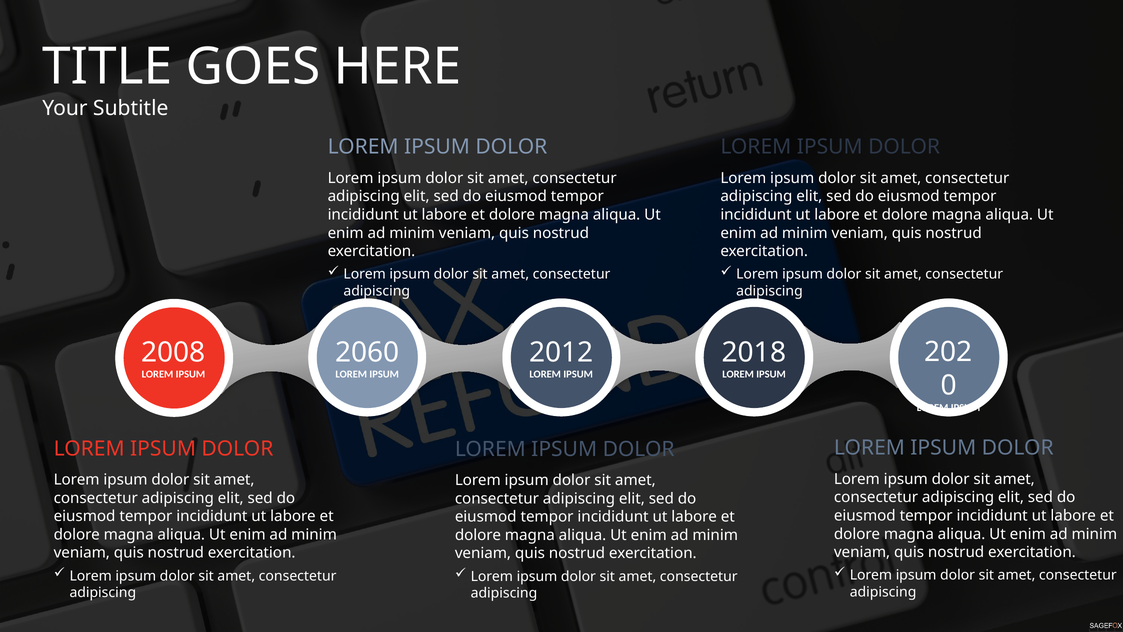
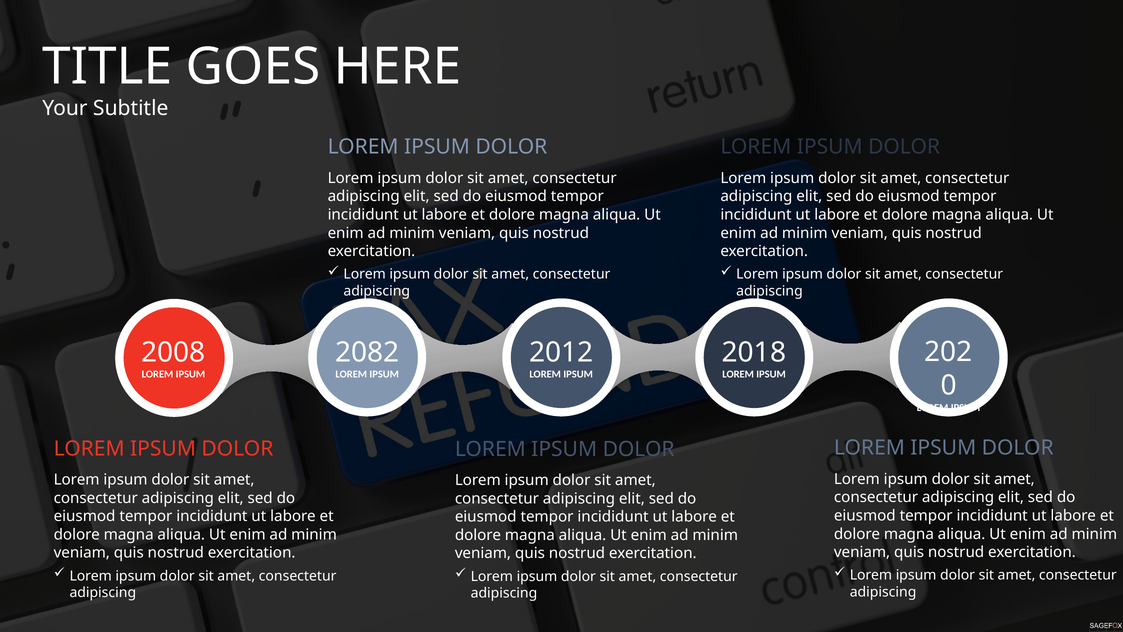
2060: 2060 -> 2082 (367, 352)
